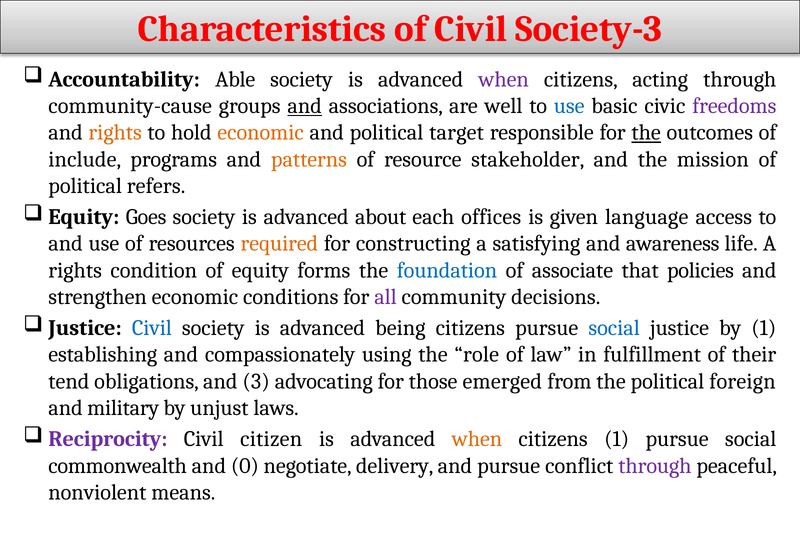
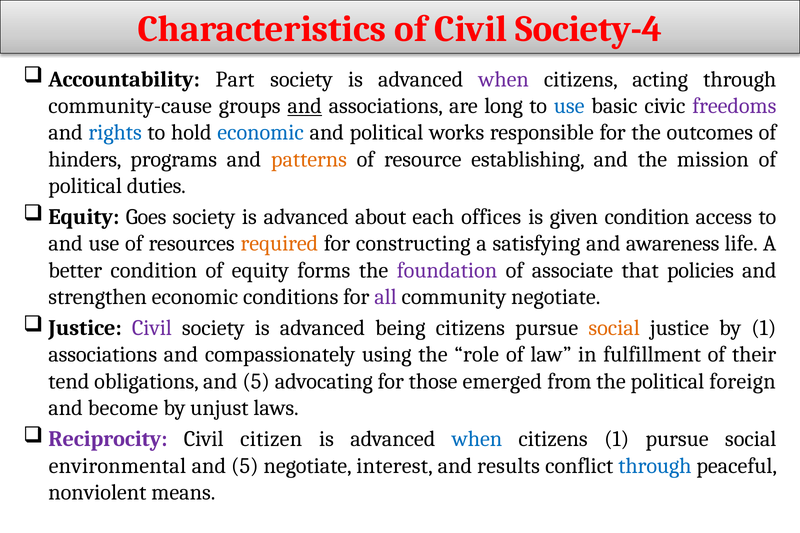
Society-3: Society-3 -> Society-4 (589, 29)
Able: Able -> Part (235, 79)
well: well -> long (504, 106)
rights colour: orange -> blue (115, 133)
economic colour: orange -> blue (261, 133)
target: target -> works (457, 133)
the underline: present -> none (646, 133)
include: include -> hinders (85, 159)
stakeholder: stakeholder -> establishing (528, 159)
refers: refers -> duties (156, 186)
given language: language -> condition (647, 217)
rights: rights -> better (75, 270)
foundation colour: blue -> purple (447, 270)
community decisions: decisions -> negotiate (556, 297)
Civil colour: blue -> purple (152, 328)
social colour: blue -> orange (614, 328)
establishing: establishing -> associations (103, 355)
obligations and 3: 3 -> 5 (256, 382)
military: military -> become (123, 408)
when colour: orange -> blue (477, 439)
commonwealth: commonwealth -> environmental (117, 466)
0: 0 -> 5 (245, 466)
delivery: delivery -> interest (395, 466)
and pursue: pursue -> results (509, 466)
through colour: purple -> blue (655, 466)
